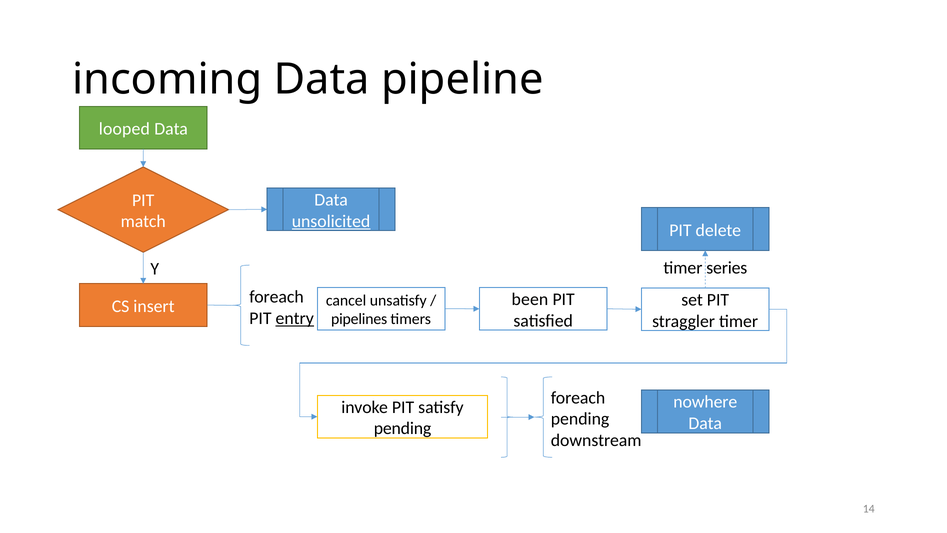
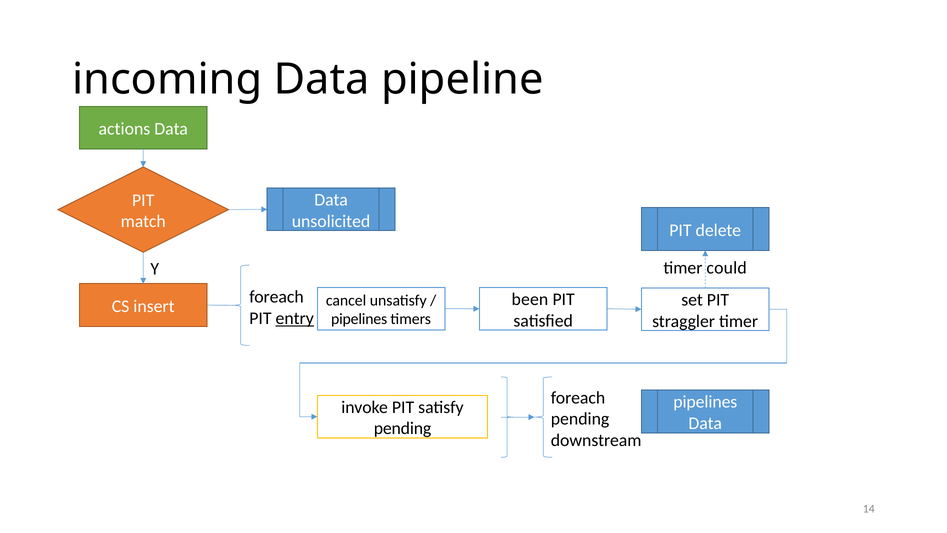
looped: looped -> actions (124, 129)
unsolicited underline: present -> none (331, 221)
series: series -> could (727, 268)
nowhere: nowhere -> pipelines (705, 402)
